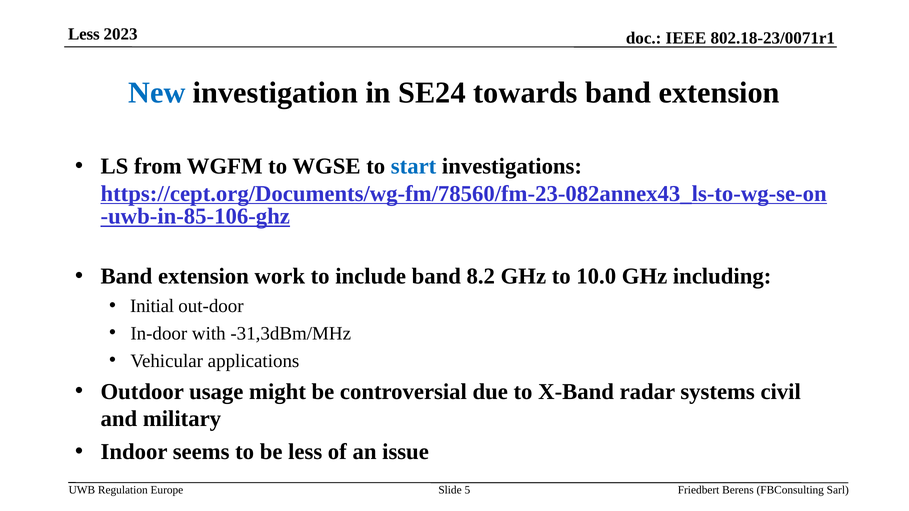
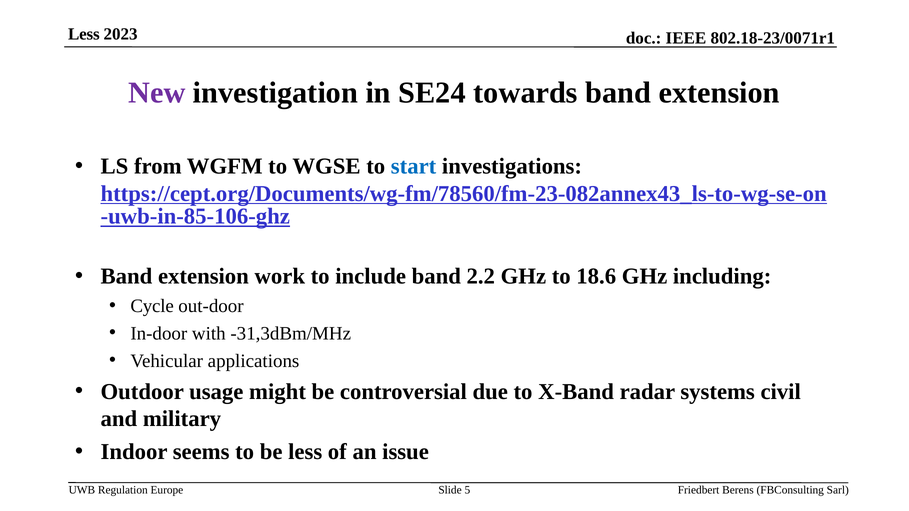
New colour: blue -> purple (157, 93)
8.2: 8.2 -> 2.2 (481, 277)
10.0: 10.0 -> 18.6 (596, 277)
Initial: Initial -> Cycle (152, 306)
